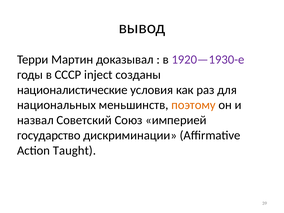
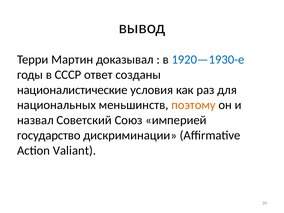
1920—1930-е colour: purple -> blue (208, 60)
inject: inject -> ответ (98, 75)
Taught: Taught -> Valiant (74, 150)
